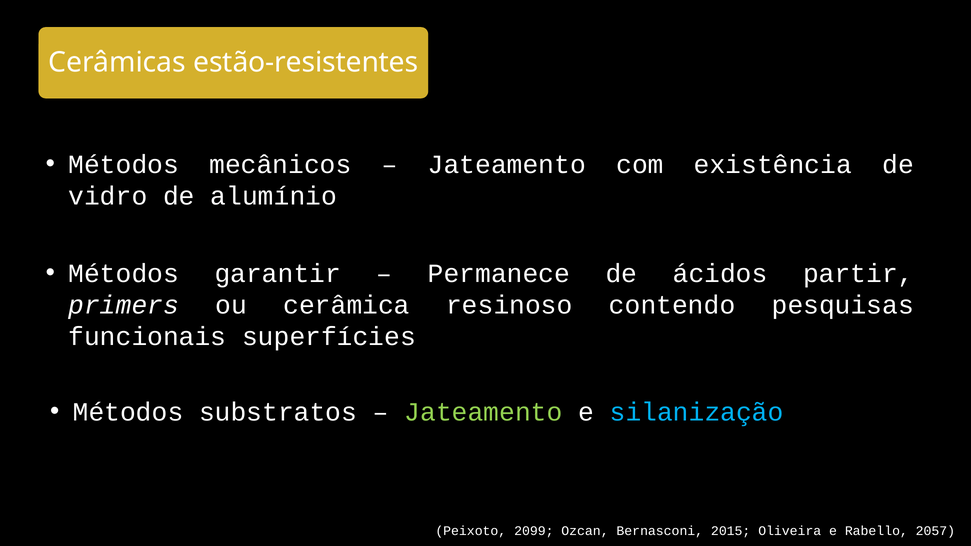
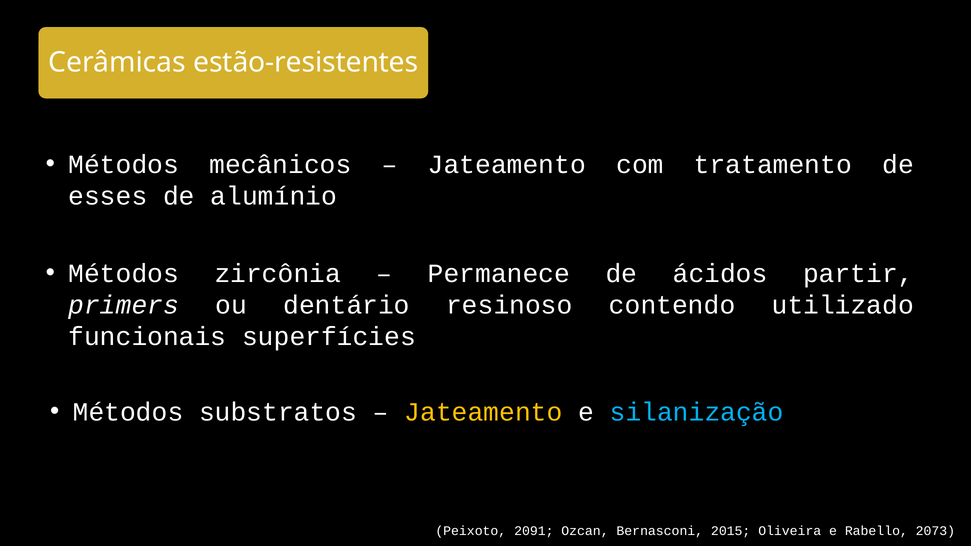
existência: existência -> tratamento (773, 165)
vidro: vidro -> esses (108, 196)
garantir: garantir -> zircônia (278, 274)
cerâmica: cerâmica -> dentário (347, 305)
pesquisas: pesquisas -> utilizado (843, 305)
Jateamento colour: light green -> yellow (483, 412)
2099: 2099 -> 2091 (534, 531)
2057: 2057 -> 2073 (935, 531)
